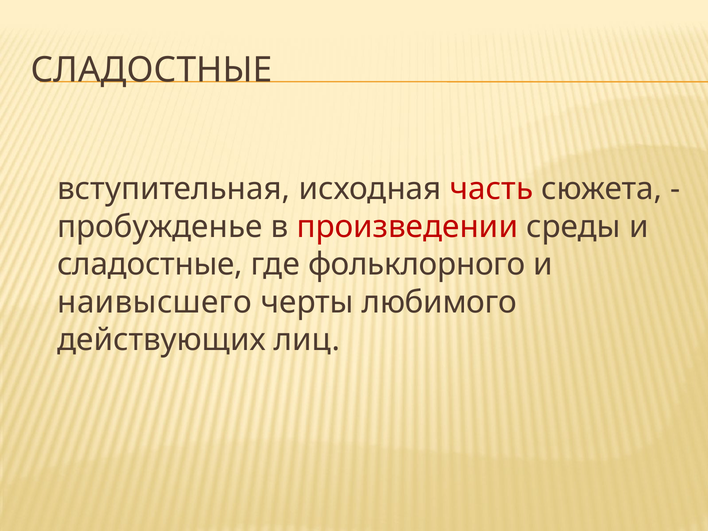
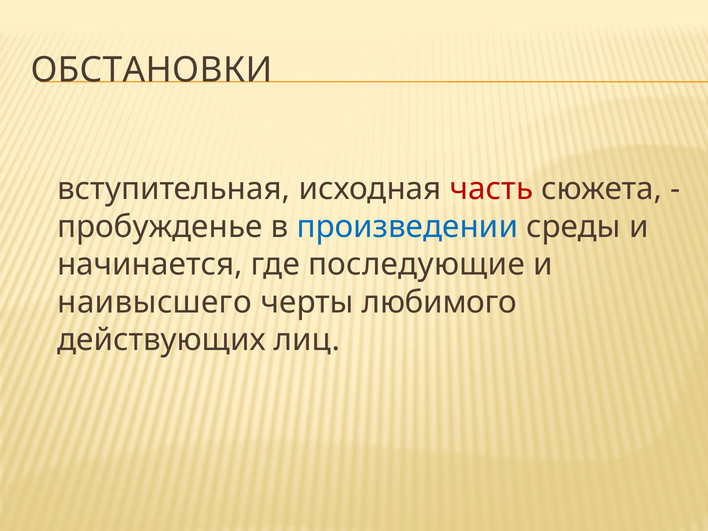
СЛАДОСТНЫЕ: СЛАДОСТНЫЕ -> ОБСТАНОВКИ (151, 70)
произведении colour: red -> blue (407, 227)
сладостные: сладостные -> начинается (150, 265)
фольклорного: фольклорного -> последующие (417, 265)
